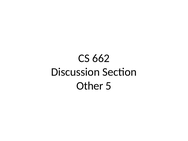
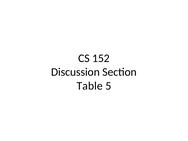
662: 662 -> 152 (101, 58)
Other: Other -> Table (90, 86)
